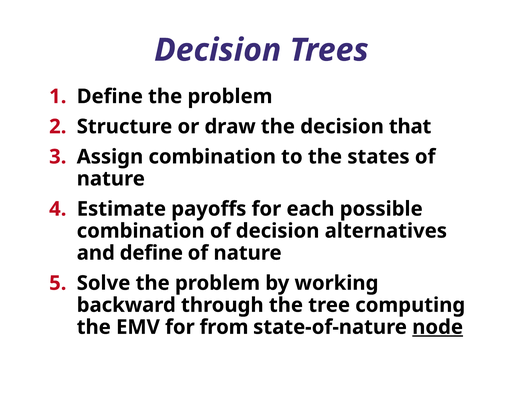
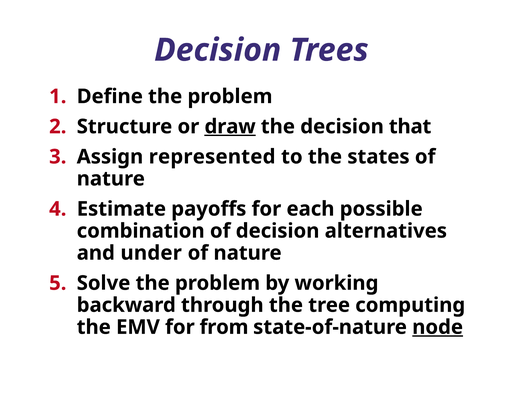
draw underline: none -> present (230, 126)
Assign combination: combination -> represented (212, 156)
and define: define -> under (151, 252)
